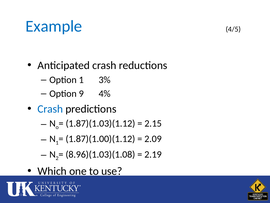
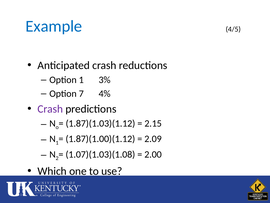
9: 9 -> 7 (81, 94)
Crash colour: blue -> purple (50, 109)
8.96)(1.03)(1.08: 8.96)(1.03)(1.08 -> 1.07)(1.03)(1.08 (100, 154)
2.19: 2.19 -> 2.00 (153, 154)
